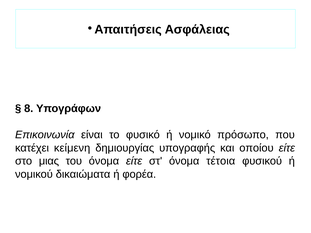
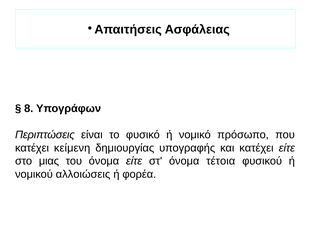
Επικοινωνία: Επικοινωνία -> Περιπτώσεις (45, 135)
και οποίου: οποίου -> κατέχει (256, 148)
δικαιώματα: δικαιώματα -> αλλοιώσεις (83, 174)
